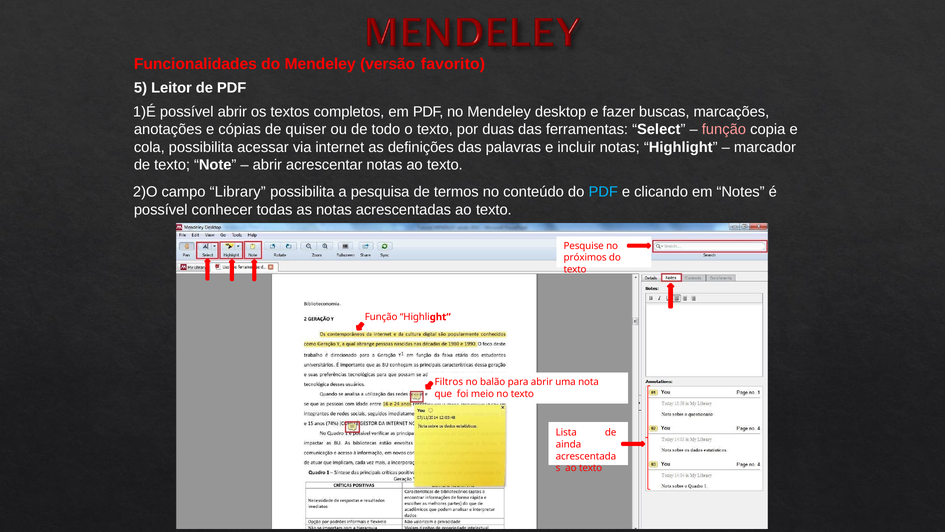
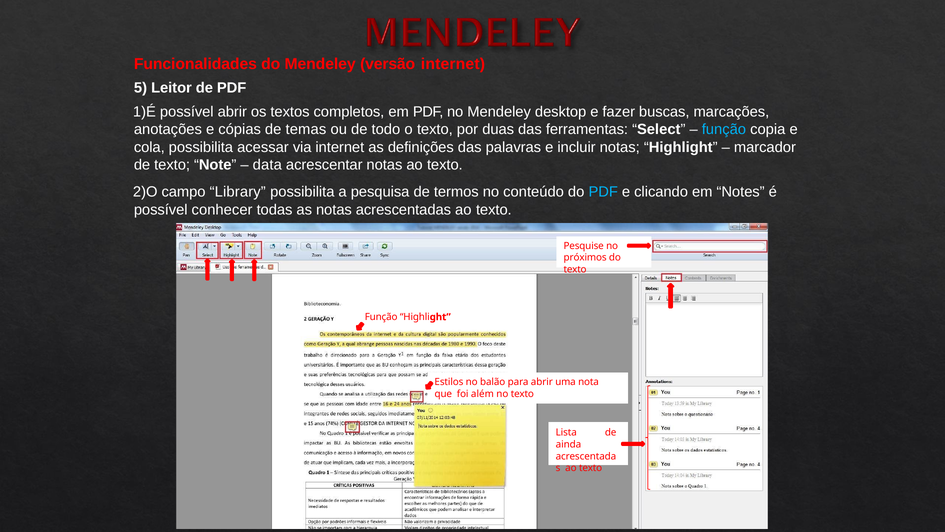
versão favorito: favorito -> internet (453, 64)
quiser: quiser -> temas (306, 129)
função colour: pink -> light blue (724, 129)
abrir: abrir -> data (267, 165)
Filtros: Filtros -> Estilos (449, 382)
meio: meio -> além (482, 394)
